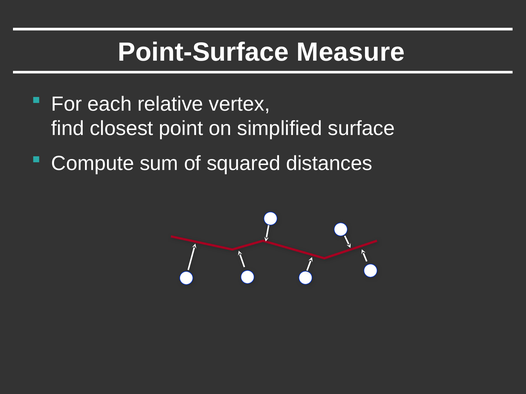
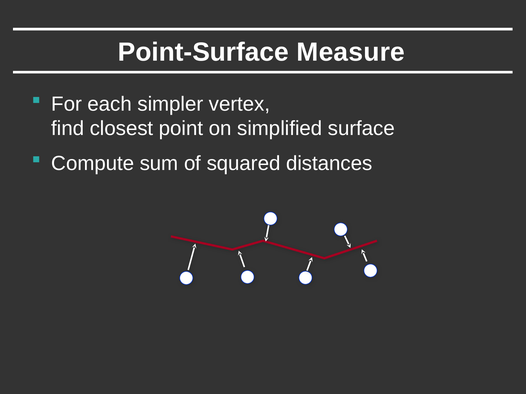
relative: relative -> simpler (170, 104)
